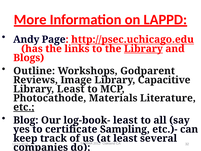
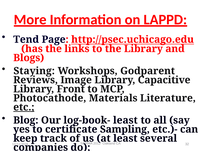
Andy: Andy -> Tend (26, 39)
Library underline: present -> none (143, 49)
Outline: Outline -> Staying (34, 71)
Library Least: Least -> Front (71, 89)
